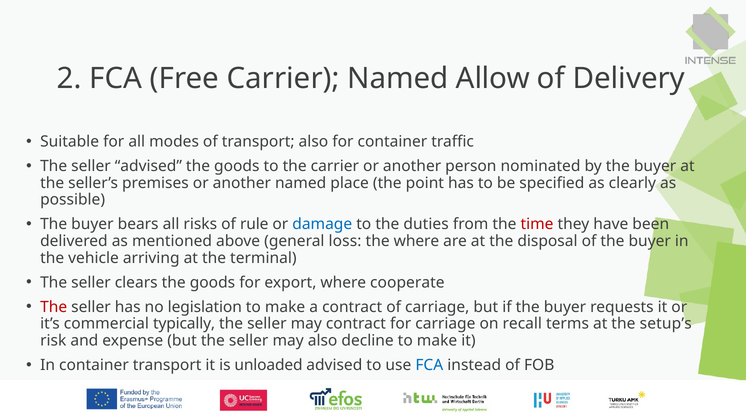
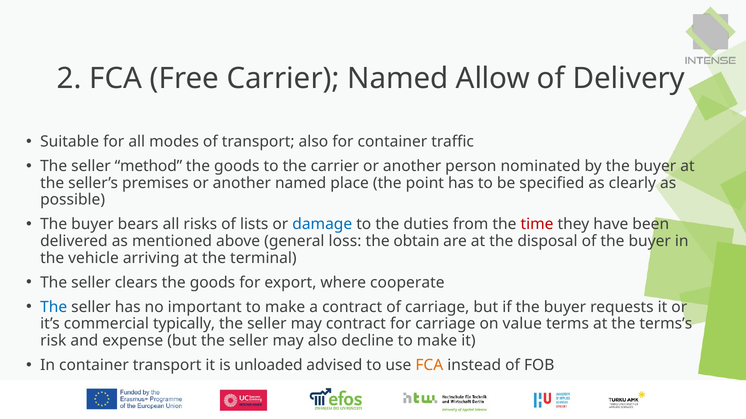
seller advised: advised -> method (148, 167)
rule: rule -> lists (254, 225)
the where: where -> obtain (417, 241)
The colour: red -> blue (54, 307)
legislation: legislation -> important (205, 307)
recall: recall -> value (522, 324)
setup’s: setup’s -> terms’s (666, 324)
FCA colour: blue -> orange (429, 366)
